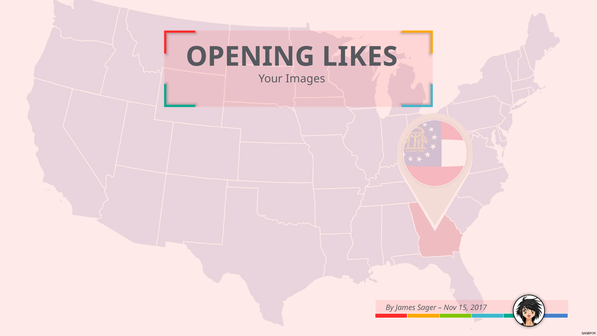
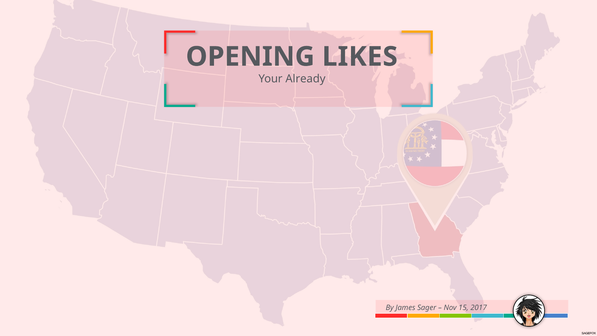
Images: Images -> Already (305, 79)
